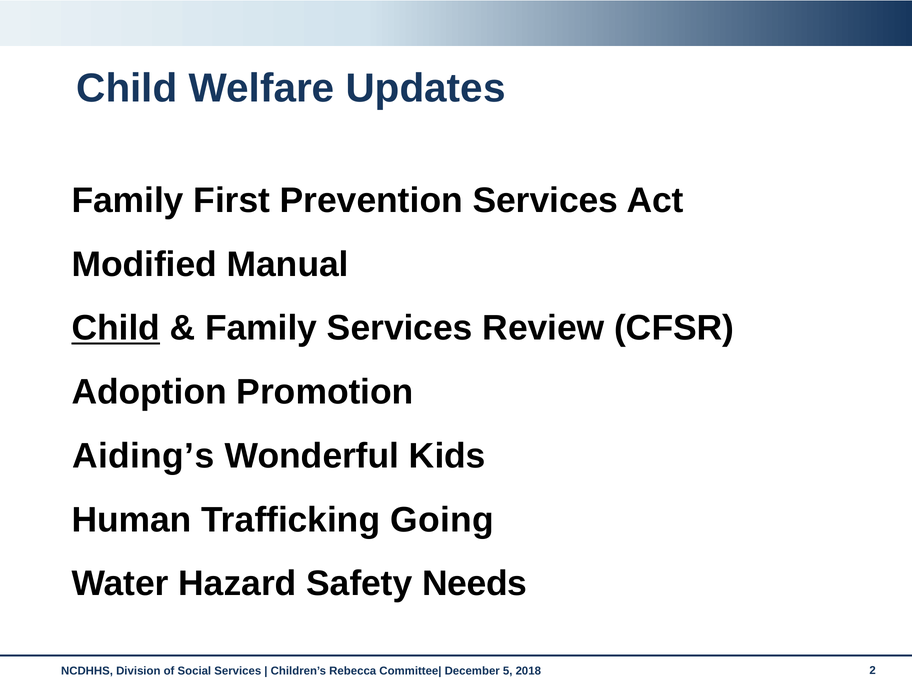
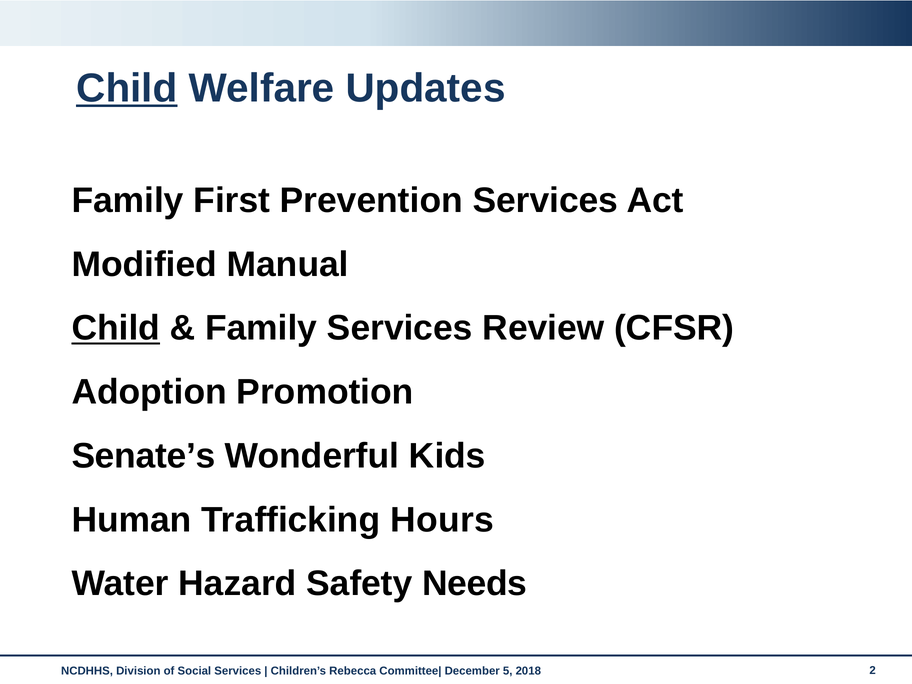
Child underline: none -> present (127, 88)
Aiding’s: Aiding’s -> Senate’s (144, 456)
Going: Going -> Hours (442, 520)
